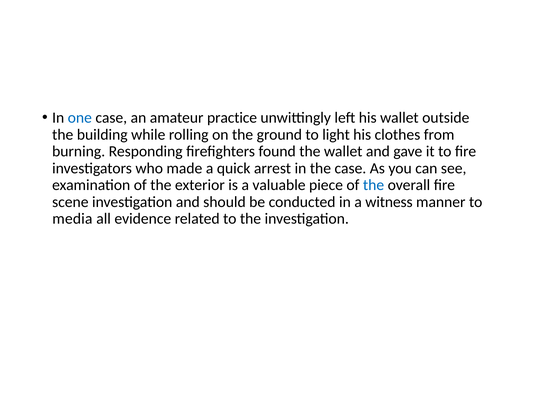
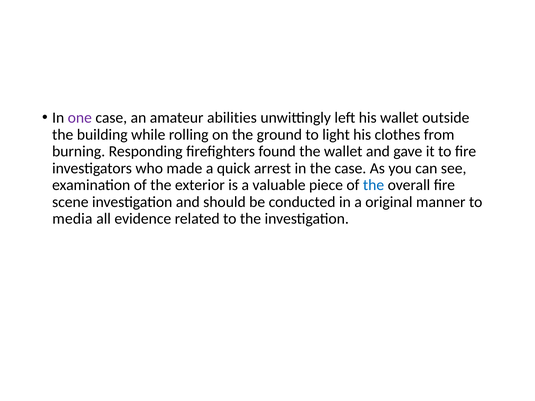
one colour: blue -> purple (80, 118)
practice: practice -> abilities (232, 118)
witness: witness -> original (389, 202)
